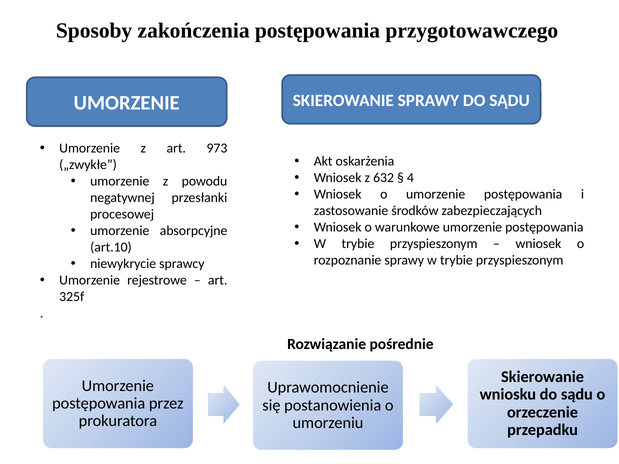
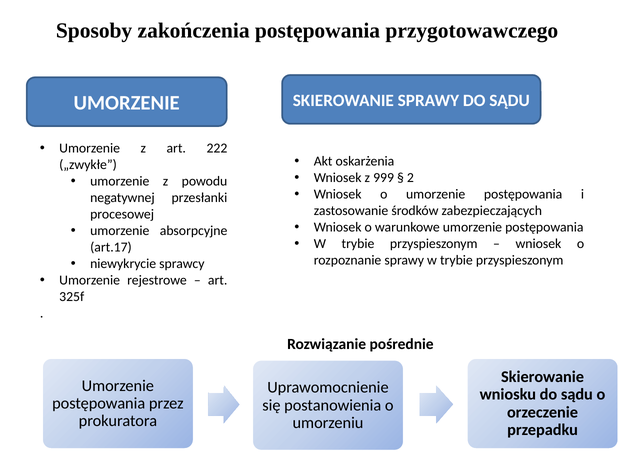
973: 973 -> 222 (217, 149)
632: 632 -> 999 (384, 178)
4: 4 -> 2 (410, 178)
art.10: art.10 -> art.17 (111, 247)
